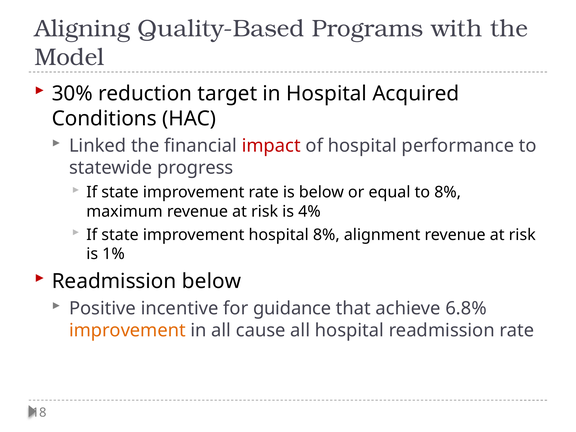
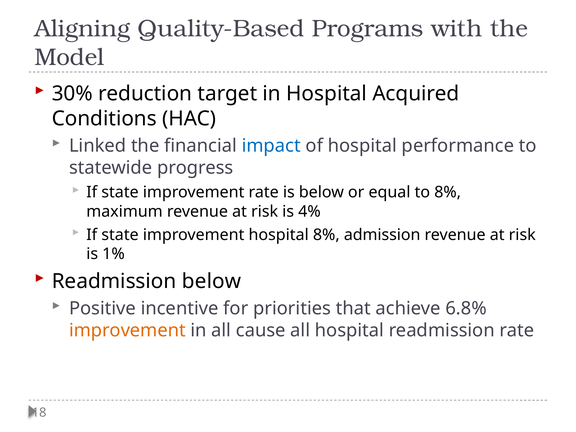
impact colour: red -> blue (271, 146)
alignment: alignment -> admission (382, 235)
guidance: guidance -> priorities (292, 309)
